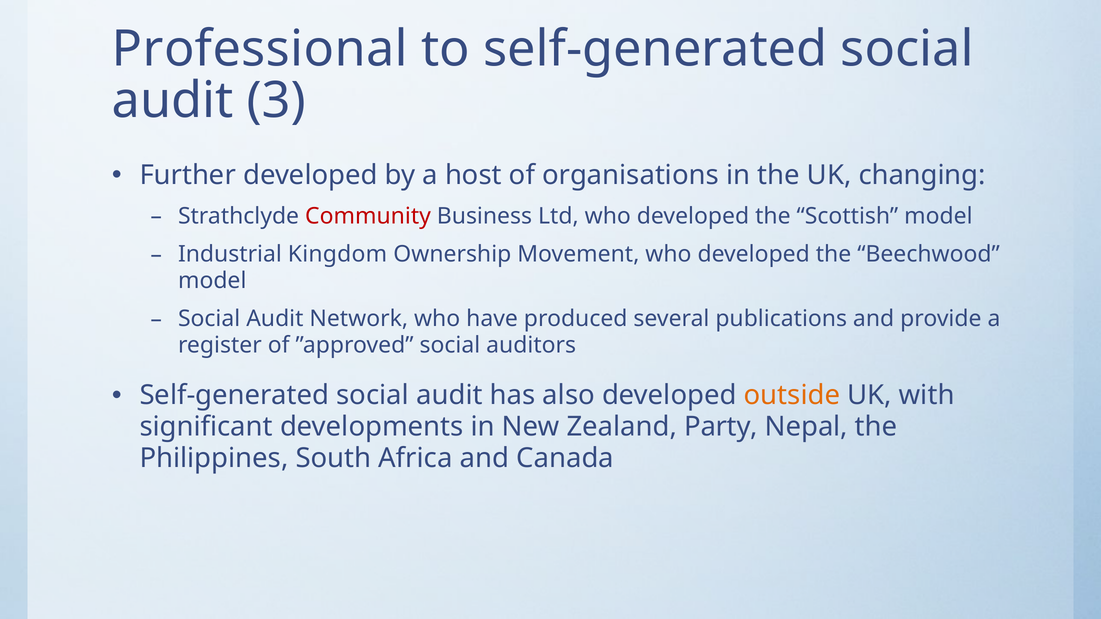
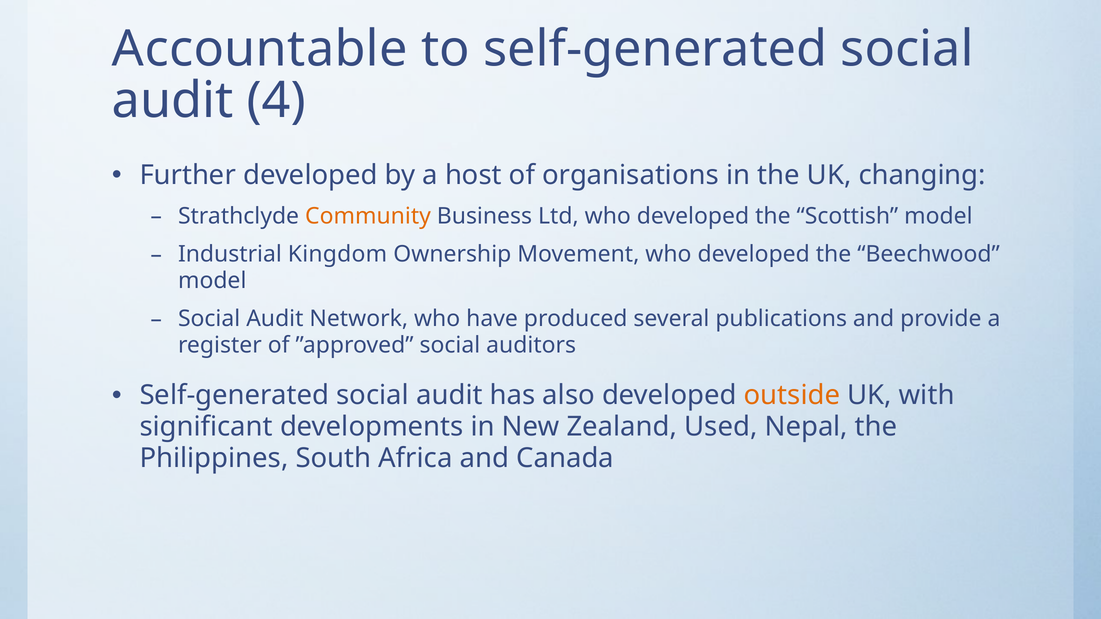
Professional: Professional -> Accountable (260, 49)
3: 3 -> 4 (276, 101)
Community colour: red -> orange (368, 216)
Party: Party -> Used (721, 427)
